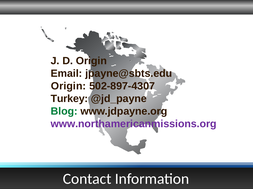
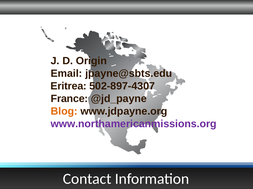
Origin: Origin -> Eritrea (69, 86)
Turkey: Turkey -> France (69, 99)
Blog colour: green -> orange (64, 112)
